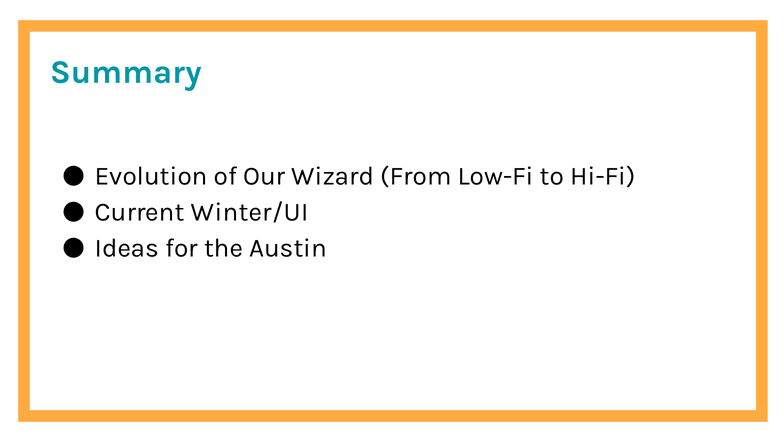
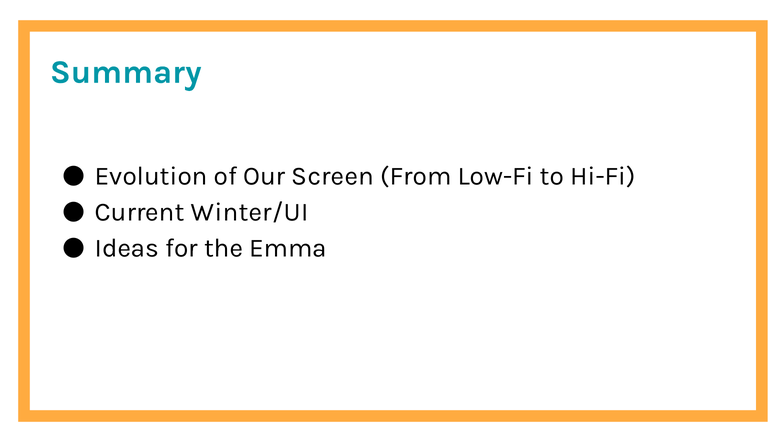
Wizard: Wizard -> Screen (333, 176)
Austin: Austin -> Emma (288, 248)
